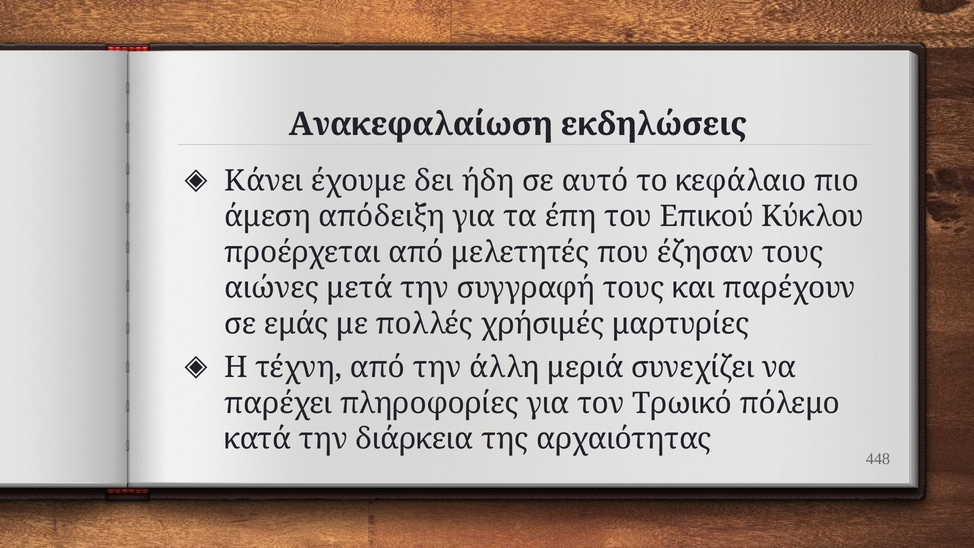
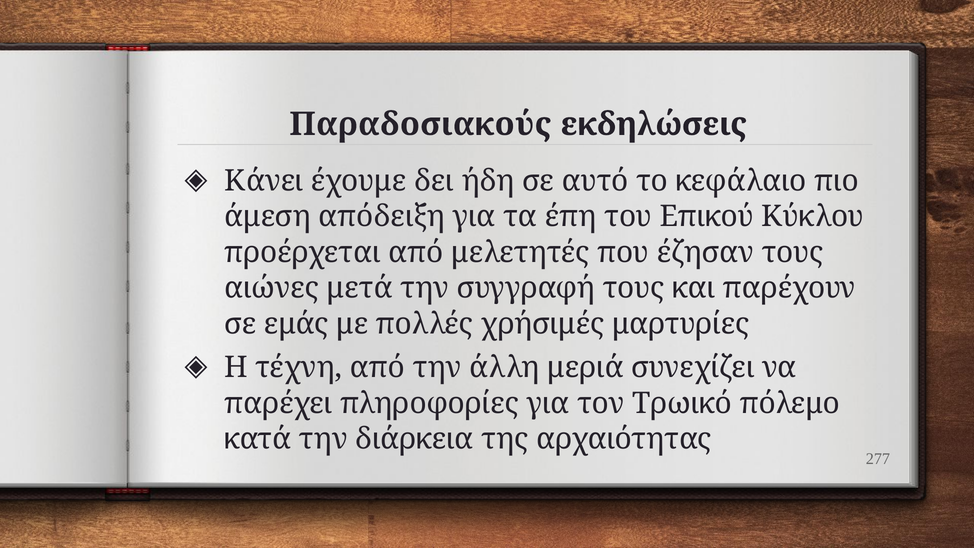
Ανακεφαλαίωση: Ανακεφαλαίωση -> Παραδοσιακούς (421, 124)
448: 448 -> 277 (878, 459)
